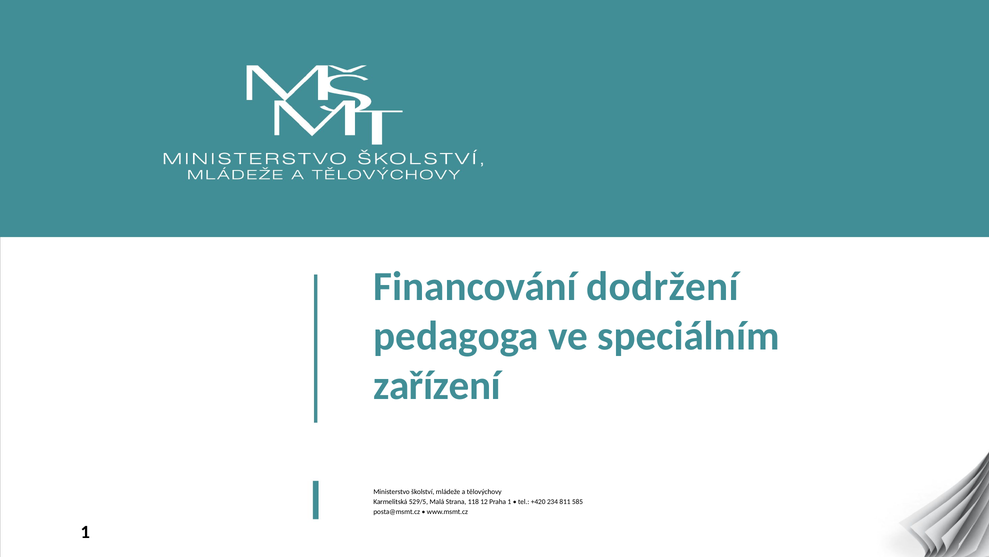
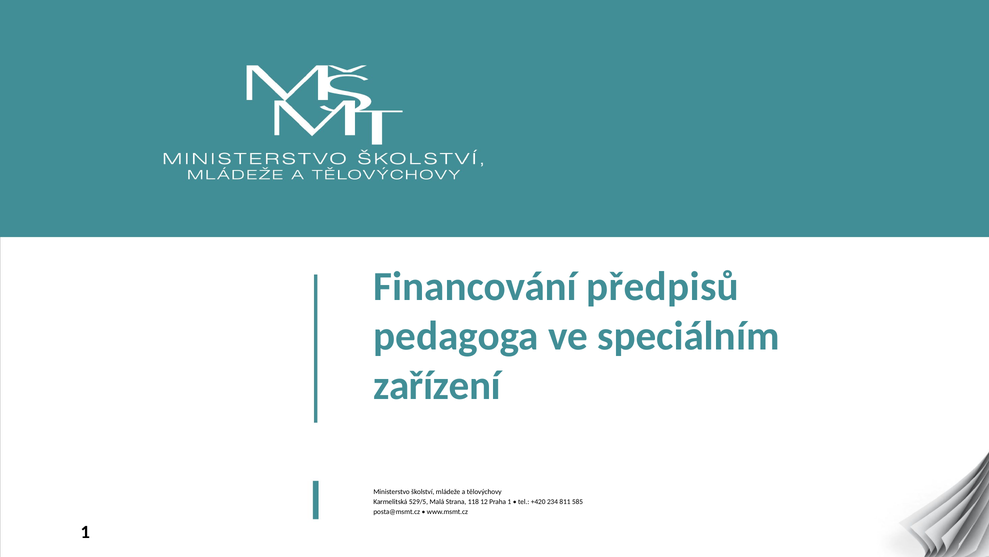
dodržení: dodržení -> předpisů (663, 286)
